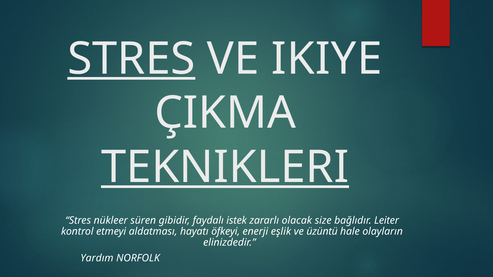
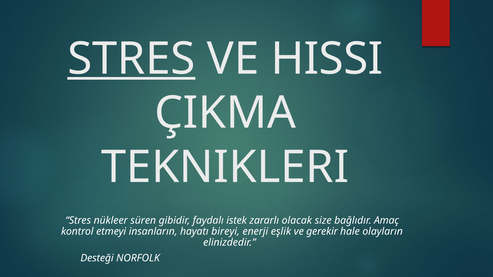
IKIYE: IKIYE -> HISSI (327, 59)
TEKNIKLERI underline: present -> none (225, 167)
Leiter: Leiter -> Amaç (387, 221)
aldatması: aldatması -> insanların (153, 232)
öfkeyi: öfkeyi -> bireyi (226, 232)
üzüntü: üzüntü -> gerekir (322, 232)
Yardım: Yardım -> Desteği (97, 259)
